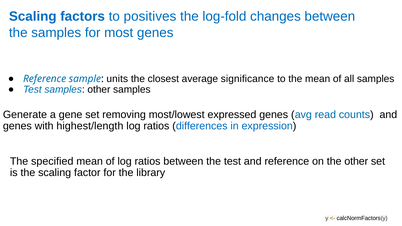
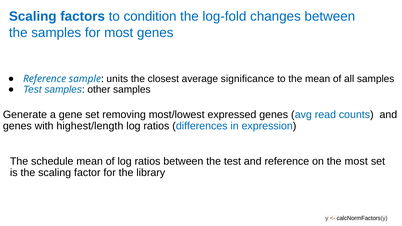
positives: positives -> condition (150, 17)
specified: specified -> schedule (52, 161)
the other: other -> most (356, 161)
